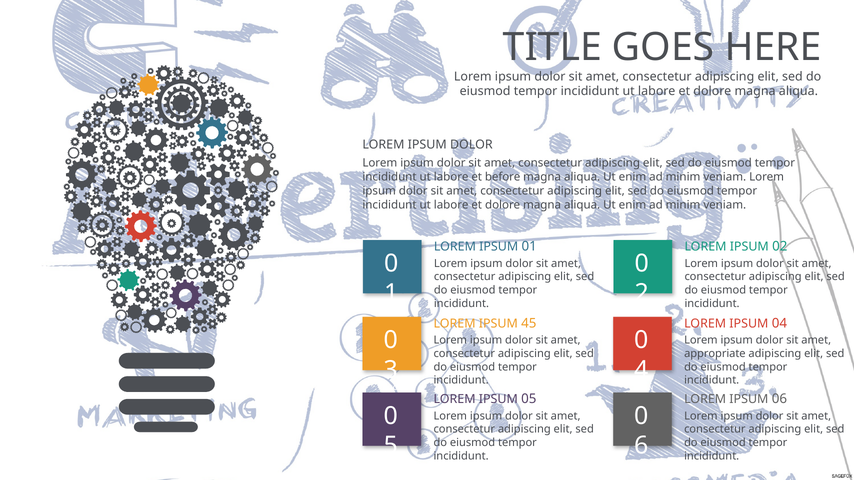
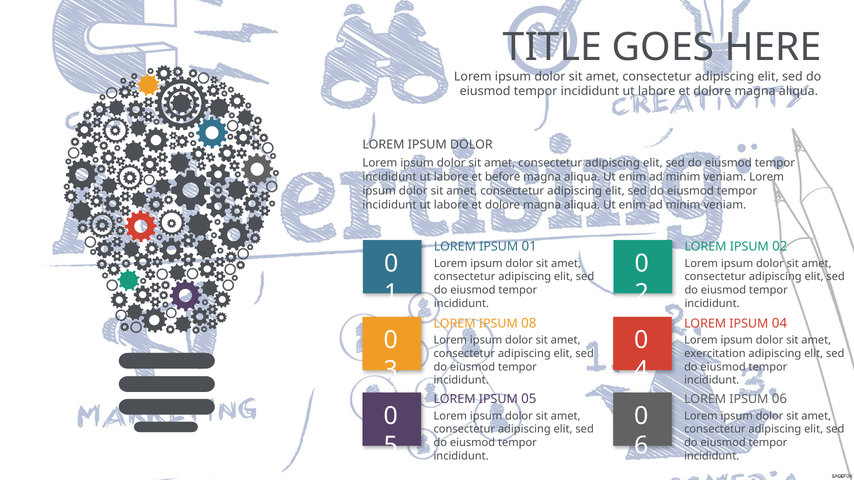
45: 45 -> 08 (529, 323)
appropriate: appropriate -> exercitation (715, 354)
